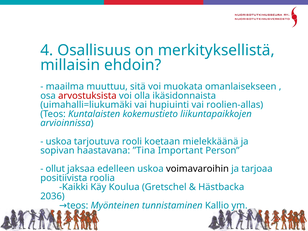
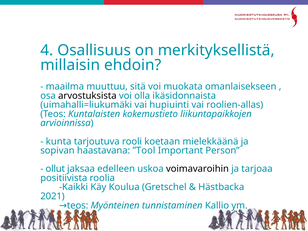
arvostuksista colour: red -> black (87, 96)
uskoa: uskoa -> kunta (59, 141)
”Tina: ”Tina -> ”Tool (144, 151)
2036: 2036 -> 2021 (52, 196)
